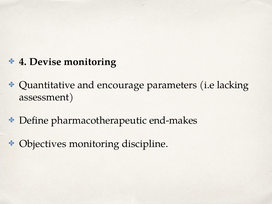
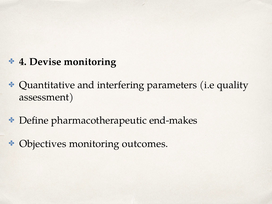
encourage: encourage -> interfering (121, 85)
lacking: lacking -> quality (233, 85)
discipline: discipline -> outcomes (145, 144)
